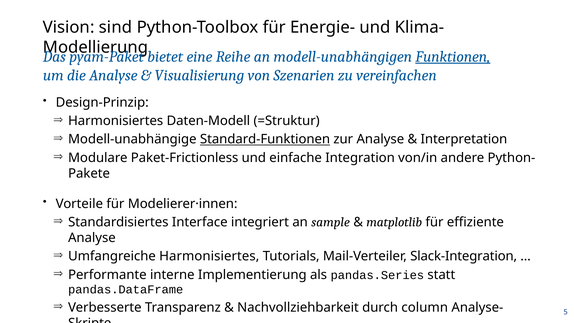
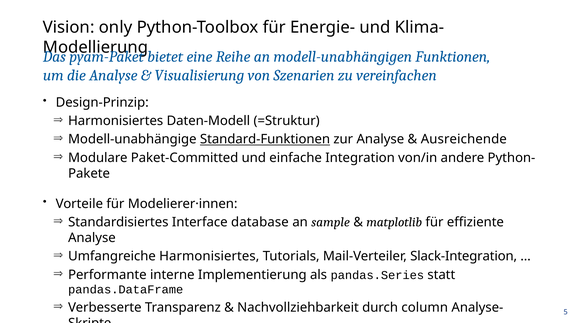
sind: sind -> only (116, 27)
Funktionen underline: present -> none (453, 57)
Interpretation: Interpretation -> Ausreichende (464, 139)
Paket-Frictionless: Paket-Frictionless -> Paket-Committed (185, 158)
integriert: integriert -> database (260, 222)
